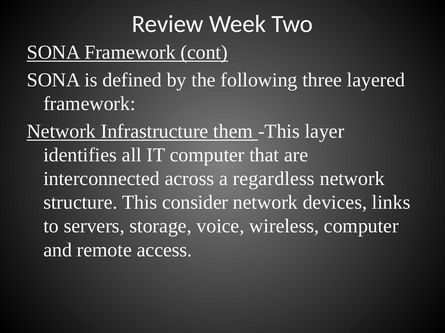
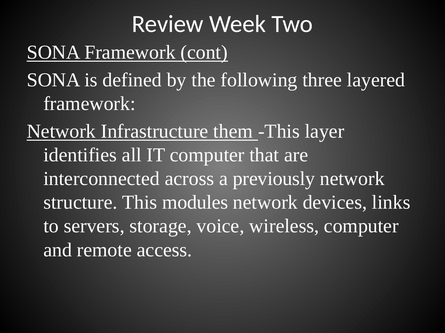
regardless: regardless -> previously (274, 179)
consider: consider -> modules (195, 203)
